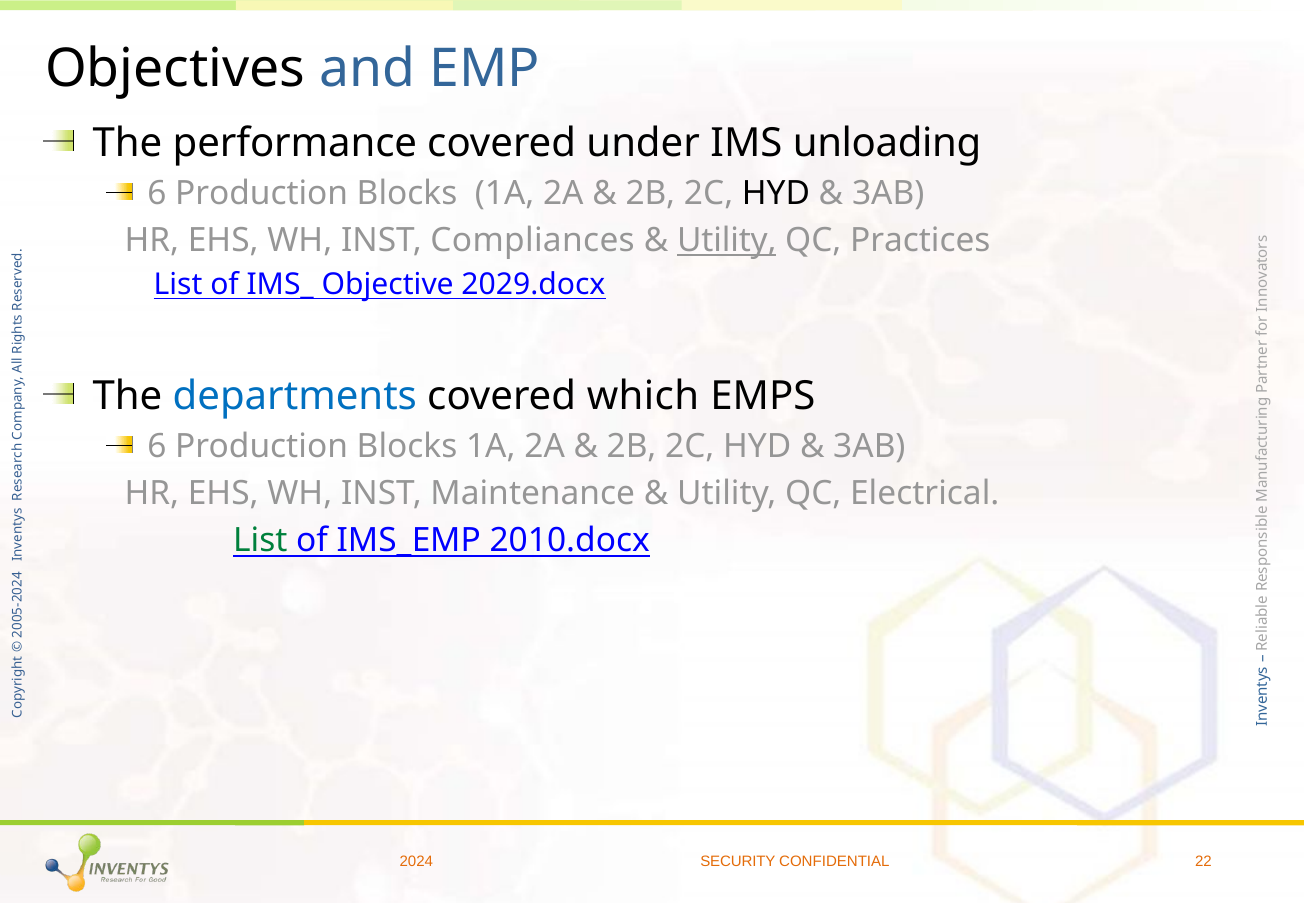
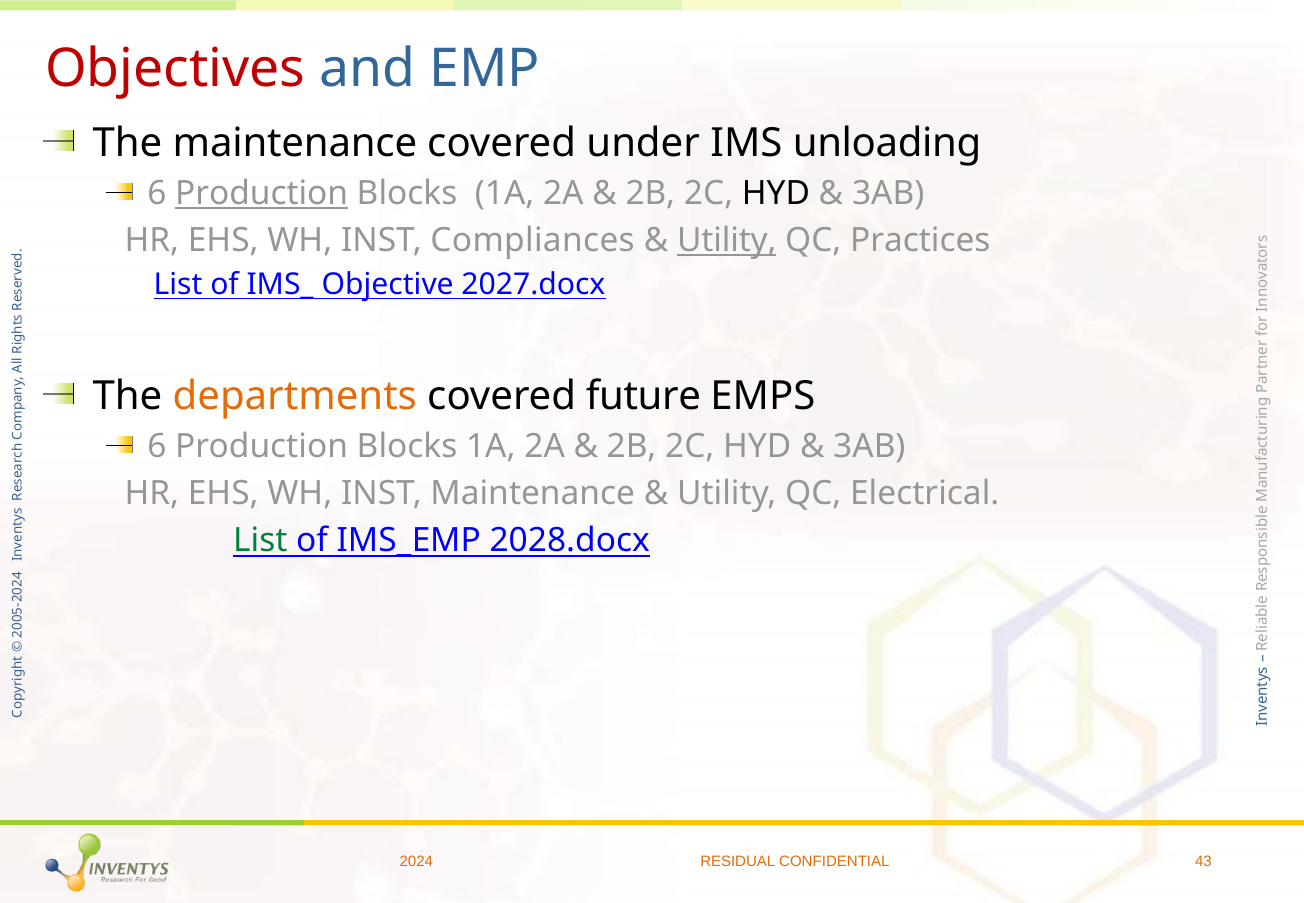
Objectives colour: black -> red (175, 69)
The performance: performance -> maintenance (295, 144)
Production underline: none -> present (262, 194)
2029.docx: 2029.docx -> 2027.docx (533, 285)
departments colour: blue -> orange (295, 396)
which: which -> future (643, 396)
2010.docx: 2010.docx -> 2028.docx (570, 540)
SECURITY: SECURITY -> RESIDUAL (738, 862)
22: 22 -> 43 (1203, 862)
